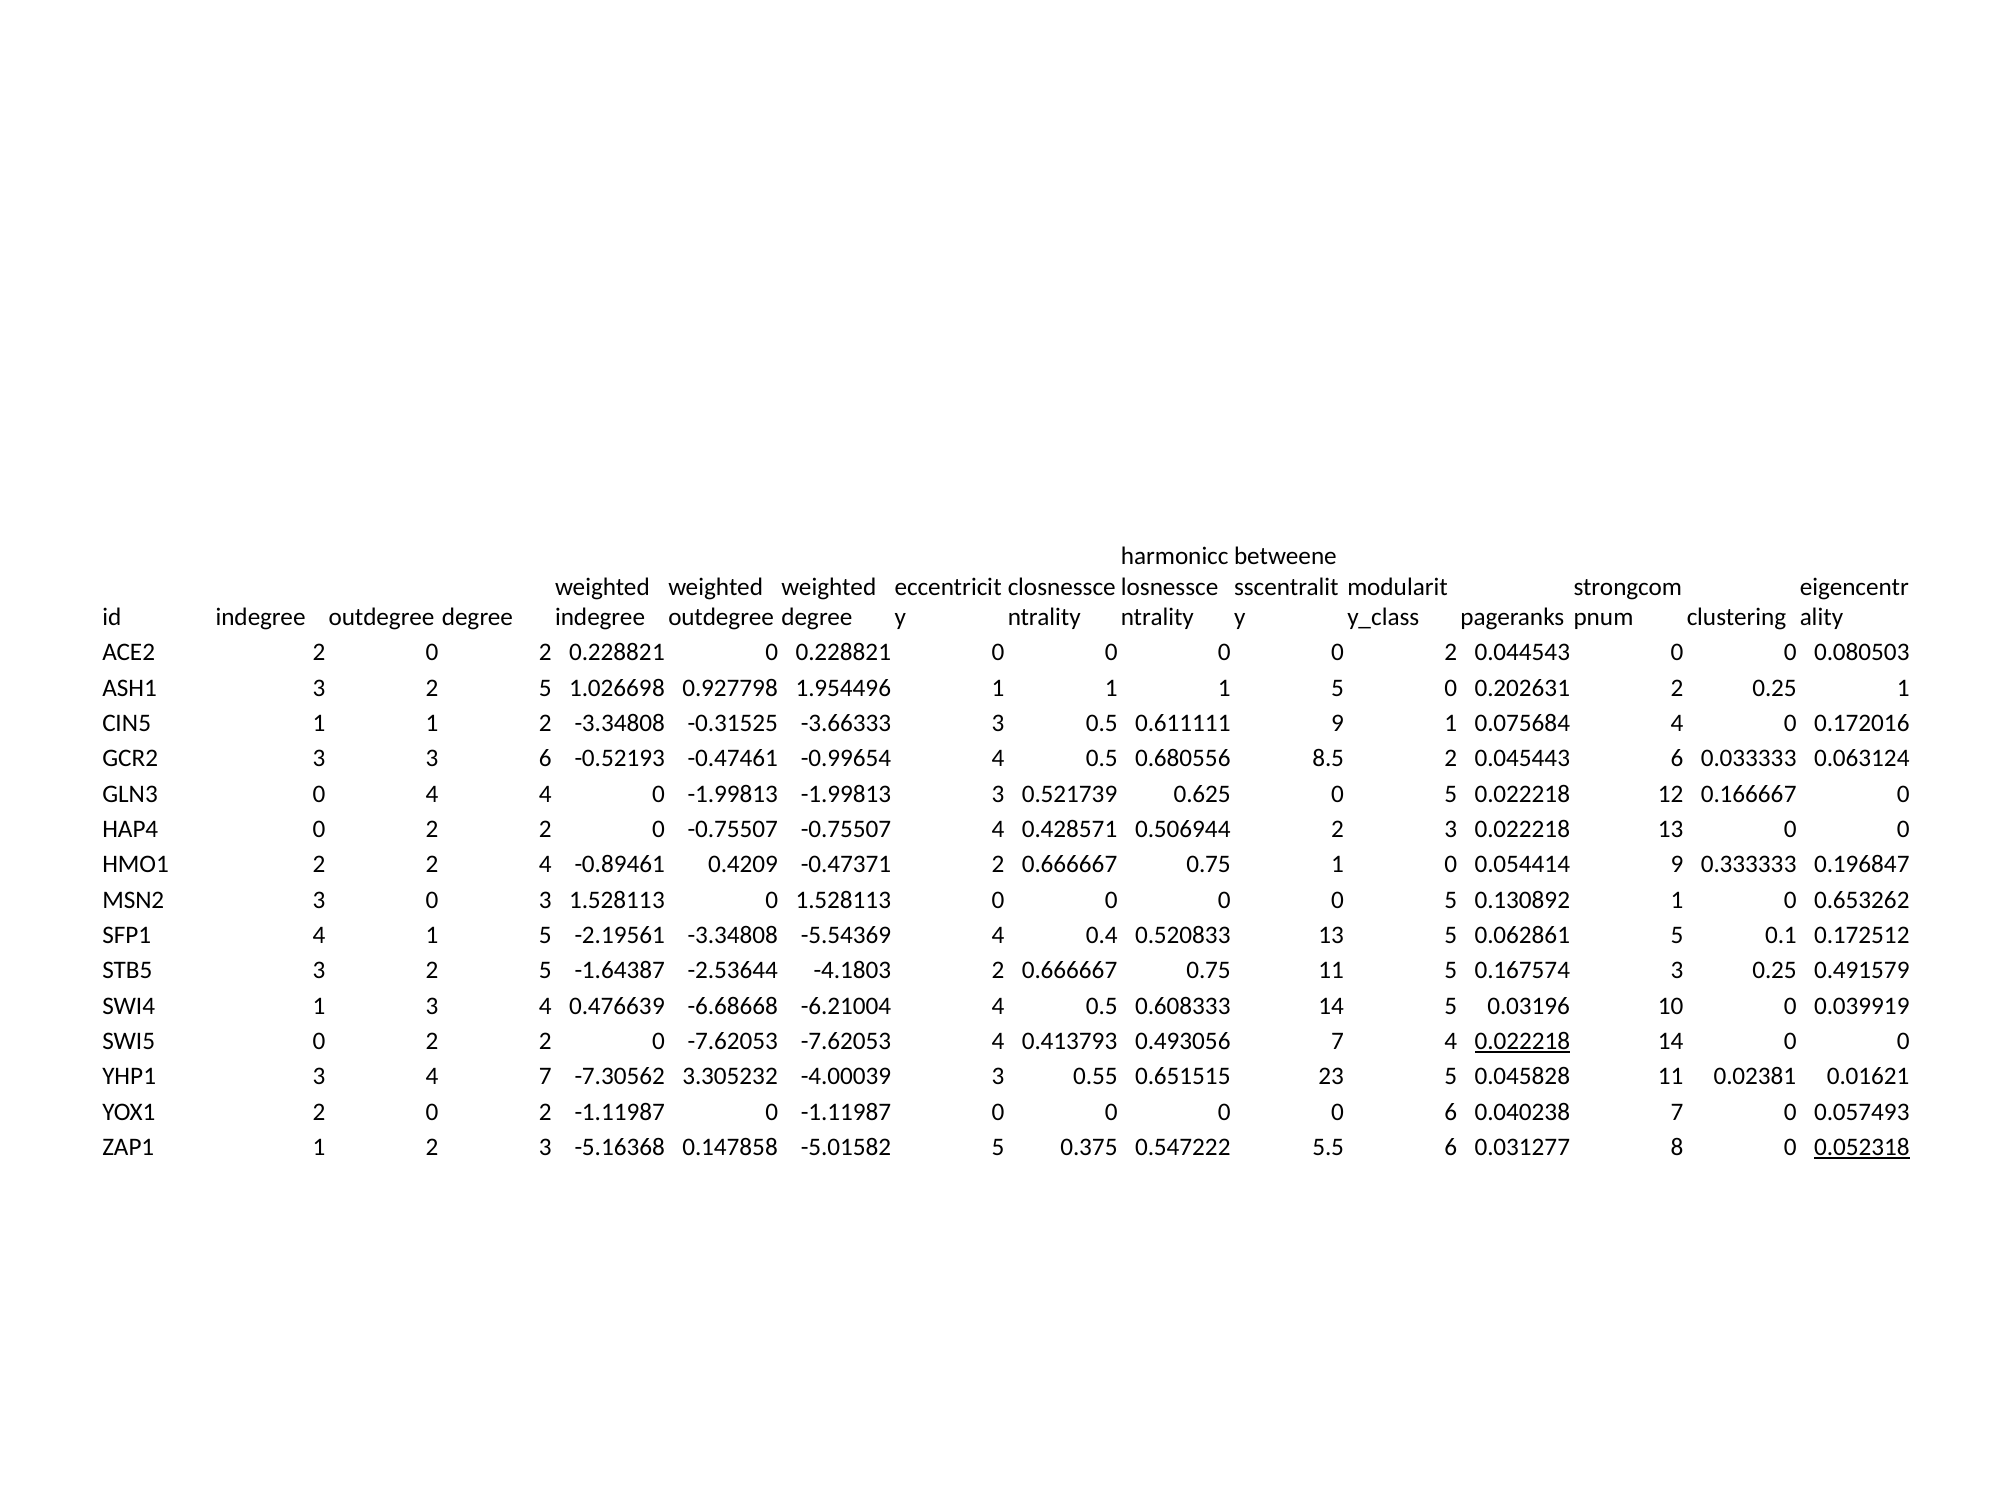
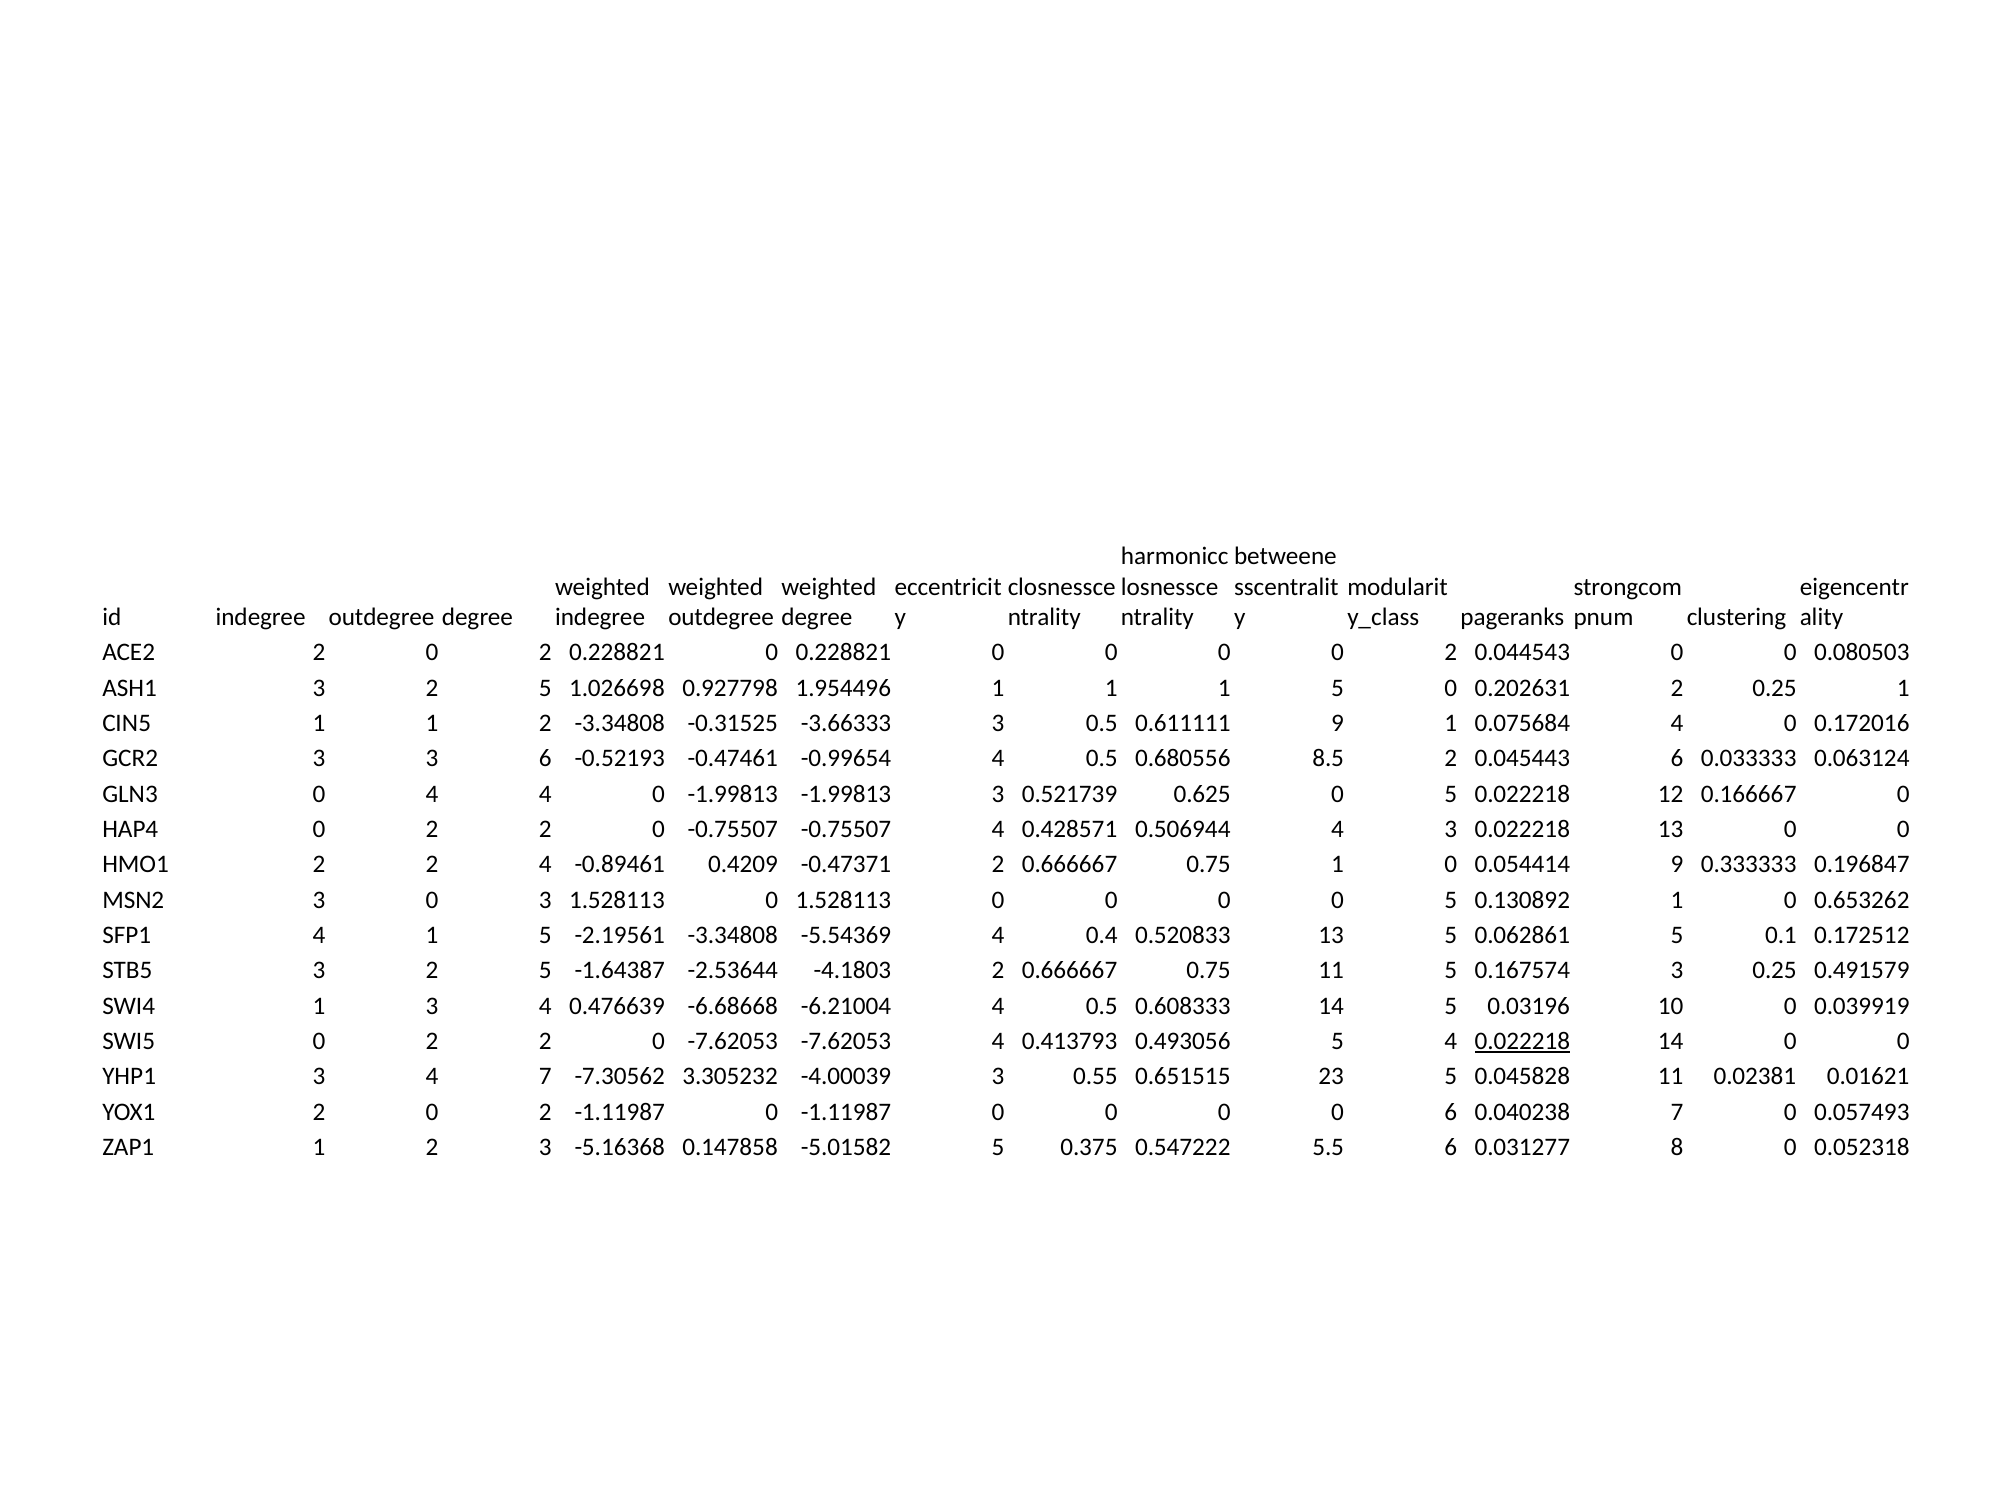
0.506944 2: 2 -> 4 (1337, 830)
0.493056 7: 7 -> 5 (1337, 1042)
0.052318 underline: present -> none (1862, 1148)
